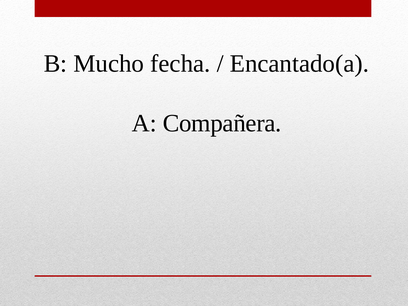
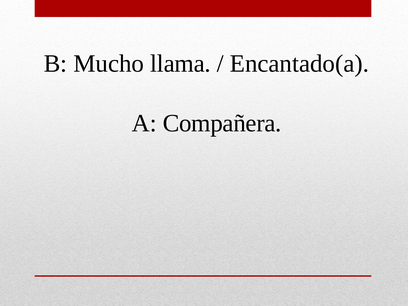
fecha: fecha -> llama (181, 64)
